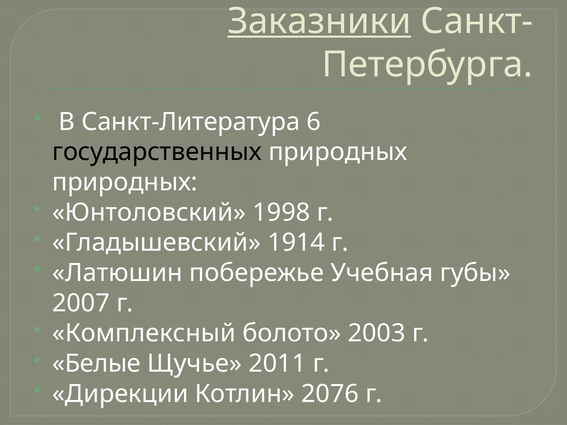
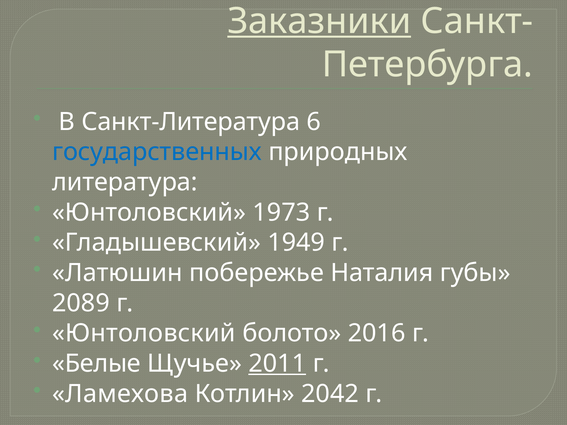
государственных colour: black -> blue (157, 152)
природных: природных -> литература (125, 182)
1998: 1998 -> 1973 (281, 213)
1914: 1914 -> 1949 (296, 243)
Учебная: Учебная -> Наталия (382, 273)
2007: 2007 -> 2089 (81, 303)
Комплексный: Комплексный -> Юнтоловский (144, 334)
2003: 2003 -> 2016 (377, 334)
2011 underline: none -> present (277, 364)
Дирекции: Дирекции -> Ламехова (120, 394)
2076: 2076 -> 2042 (330, 394)
